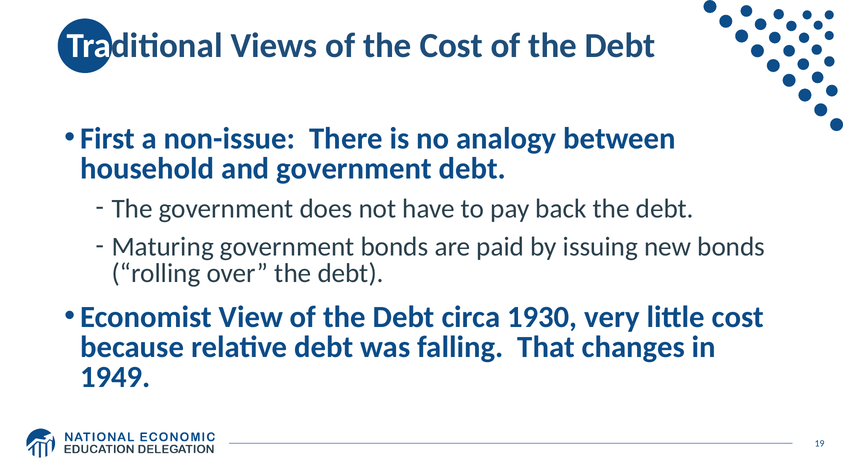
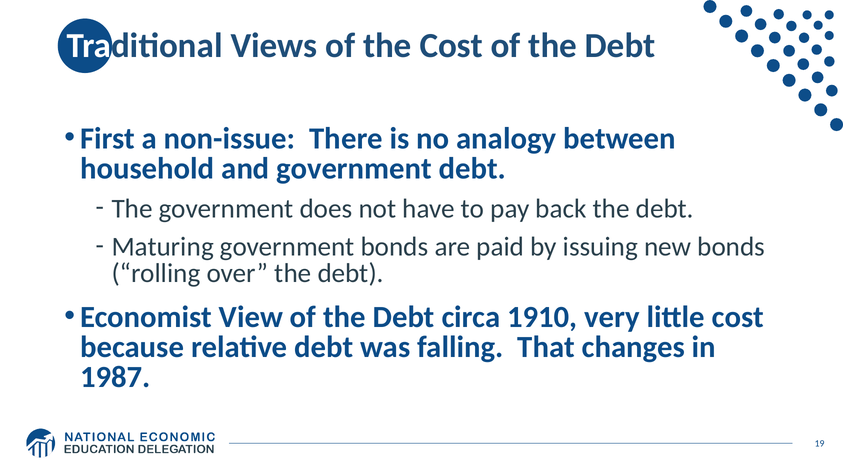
1930: 1930 -> 1910 (542, 317)
1949: 1949 -> 1987 (115, 377)
